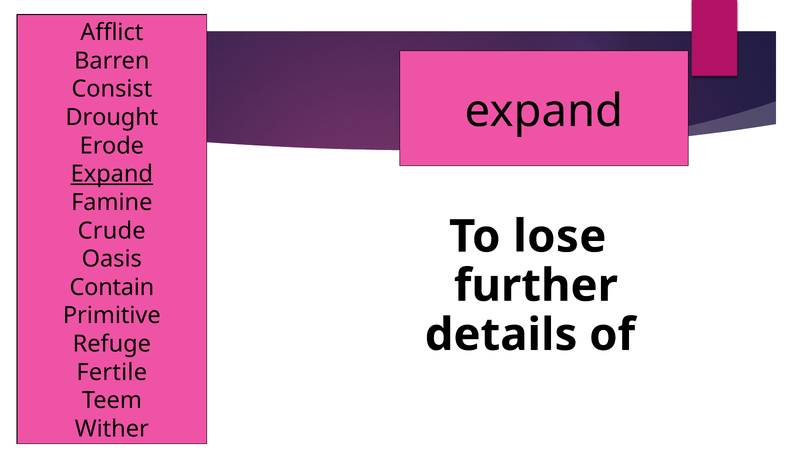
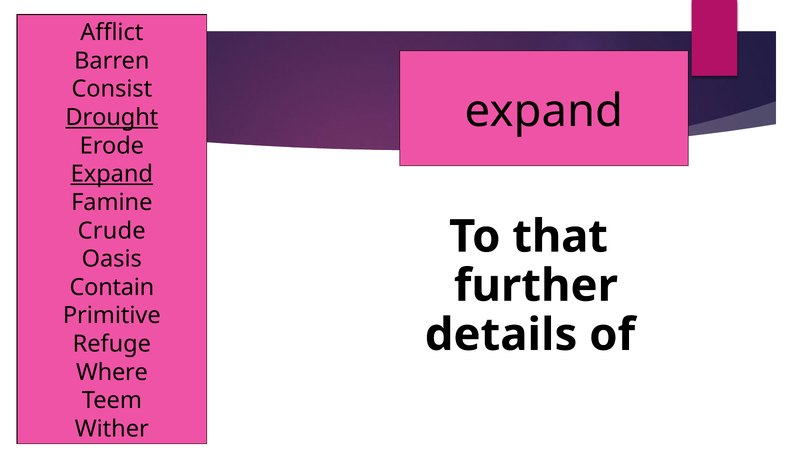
Drought underline: none -> present (112, 117)
lose: lose -> that (560, 236)
Fertile: Fertile -> Where (112, 372)
